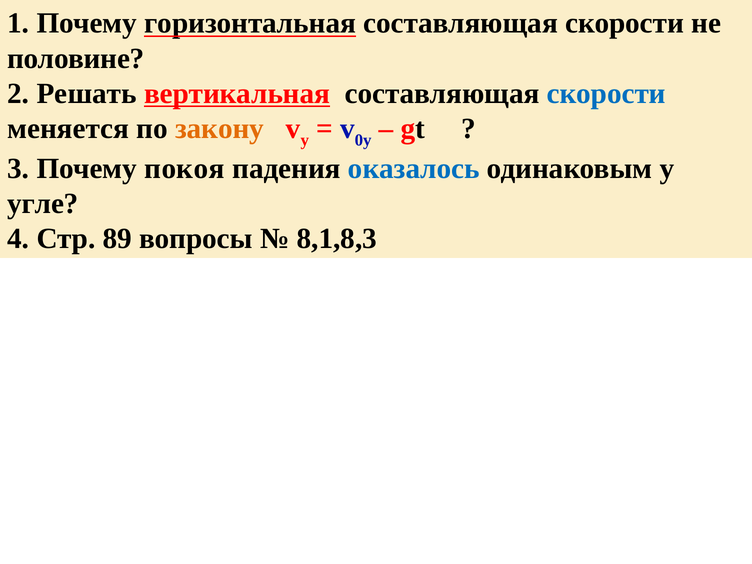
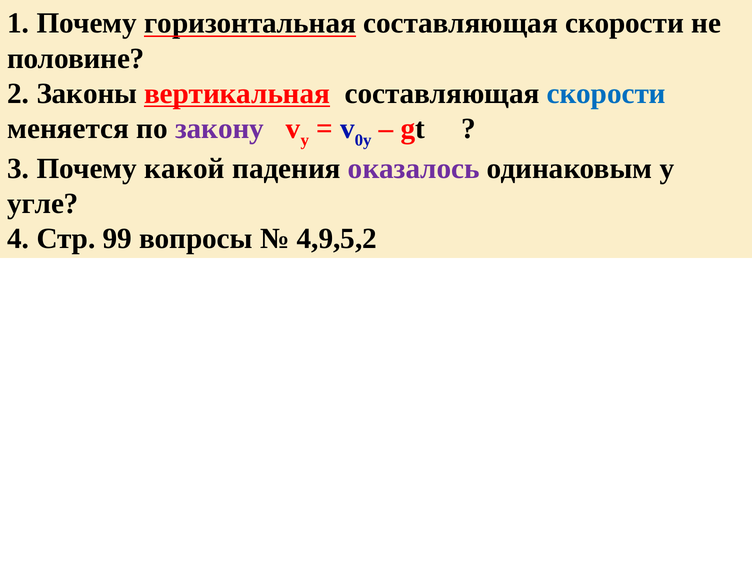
Решать: Решать -> Законы (87, 94)
закону colour: orange -> purple (220, 129)
покоя: покоя -> какой (184, 169)
оказалось colour: blue -> purple (414, 169)
89: 89 -> 99 (117, 239)
8,1,8,3: 8,1,8,3 -> 4,9,5,2 (337, 239)
